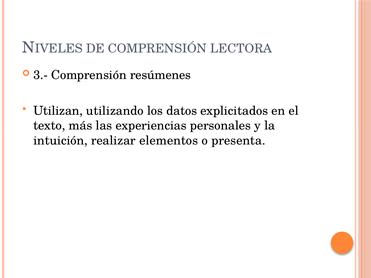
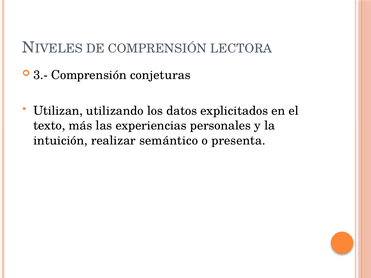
resúmenes: resúmenes -> conjeturas (160, 75)
elementos: elementos -> semántico (169, 141)
